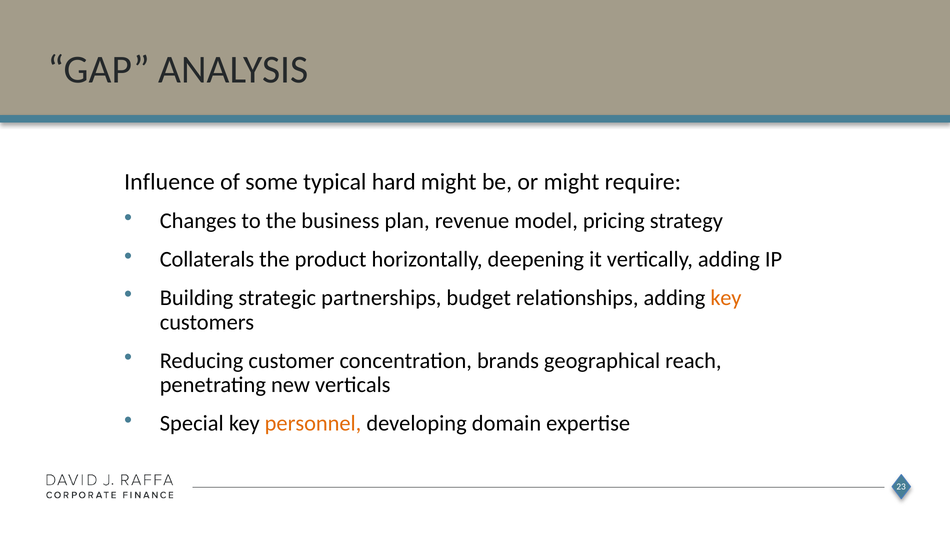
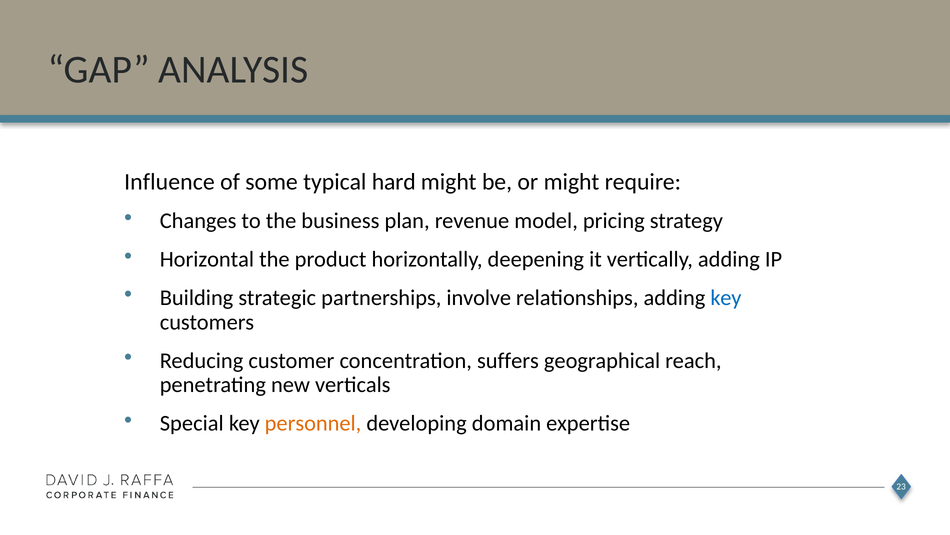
Collaterals: Collaterals -> Horizontal (207, 259)
budget: budget -> involve (479, 298)
key colour: orange -> blue (726, 298)
brands: brands -> suffers (508, 360)
